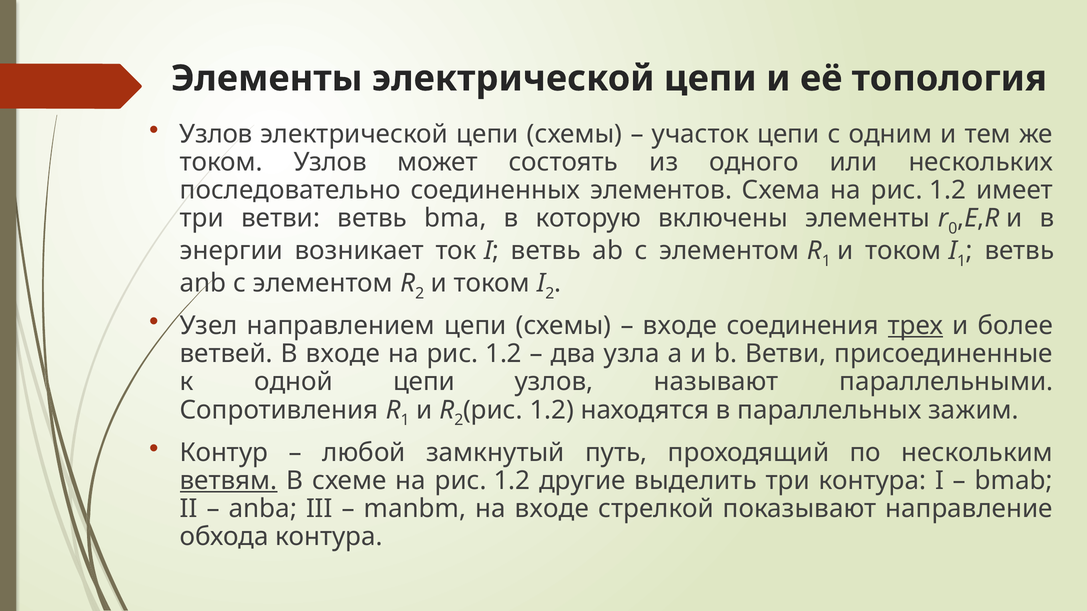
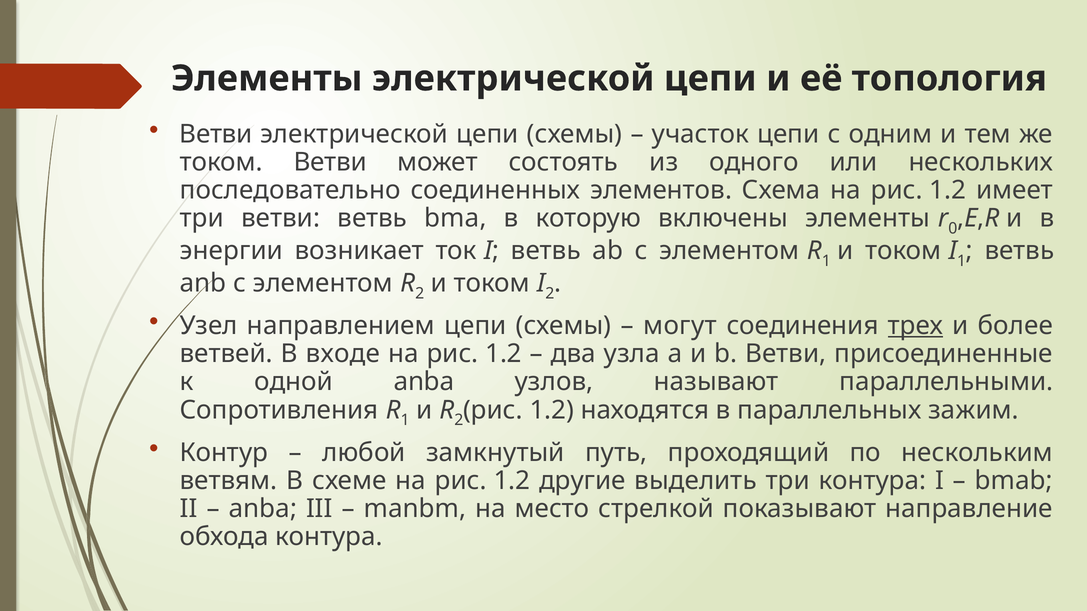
Узлов: Узлов -> Ветви (216, 134)
током Узлов: Узлов -> Ветви (330, 162)
входе: входе -> могут (680, 326)
одной цепи: цепи -> anba (424, 382)
ветвям underline: present -> none (229, 481)
на входе: входе -> место (552, 509)
